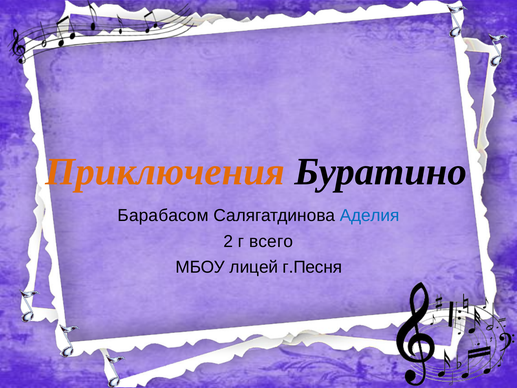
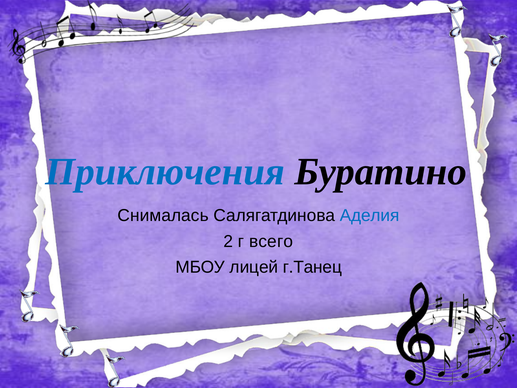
Приключения colour: orange -> blue (165, 172)
Барабасом: Барабасом -> Снималась (163, 215)
г.Песня: г.Песня -> г.Танец (312, 267)
